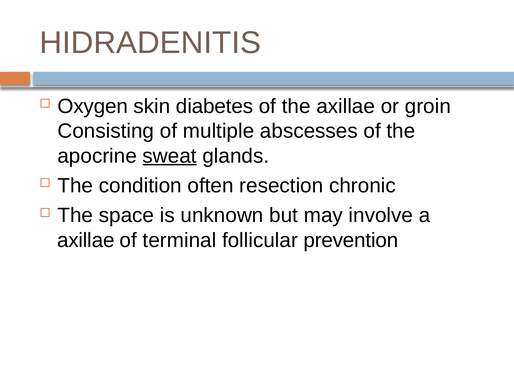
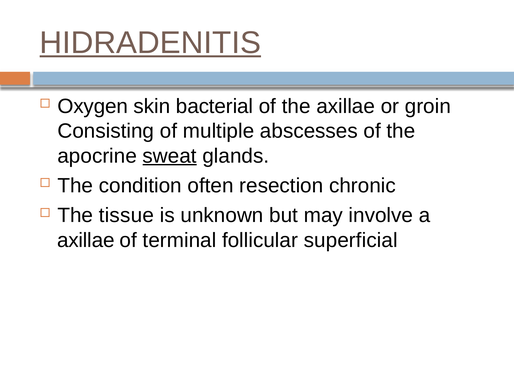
HIDRADENITIS underline: none -> present (150, 43)
diabetes: diabetes -> bacterial (215, 106)
space: space -> tissue (126, 216)
prevention: prevention -> superficial (351, 241)
